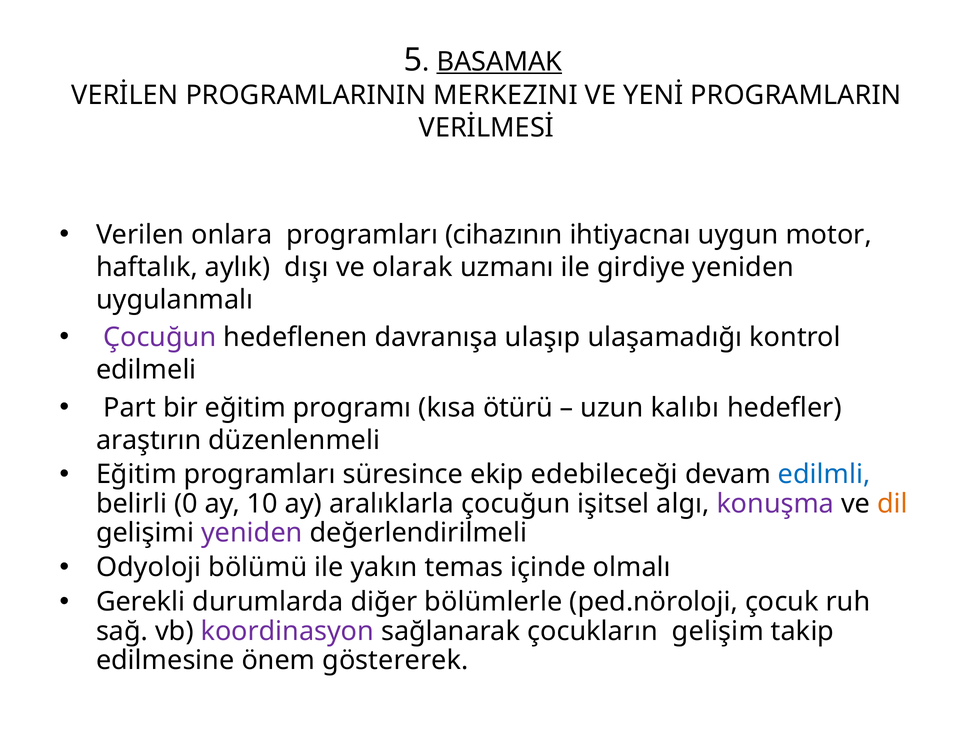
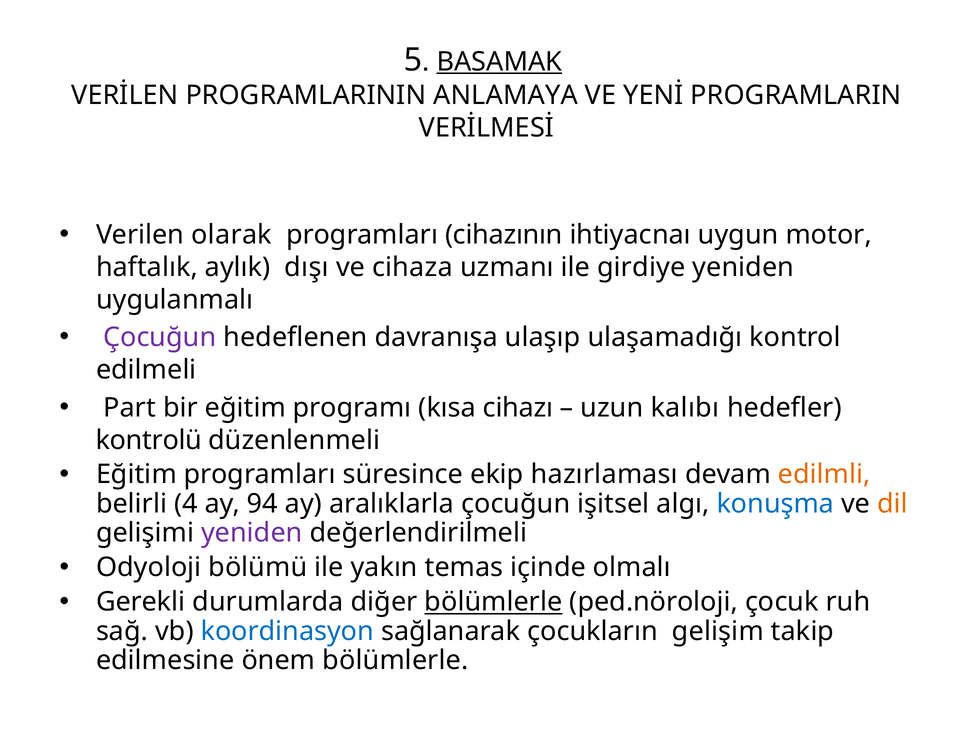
MERKEZINI: MERKEZINI -> ANLAMAYA (506, 95)
onlara: onlara -> olarak (232, 235)
olarak: olarak -> cihaza (412, 267)
ötürü: ötürü -> cihazı (518, 408)
araştırın: araştırın -> kontrolü (149, 440)
edebileceği: edebileceği -> hazırlaması (604, 474)
edilmli colour: blue -> orange (824, 474)
0: 0 -> 4 (186, 503)
10: 10 -> 94 (262, 503)
konuşma colour: purple -> blue (775, 503)
bölümlerle underline: none -> present (493, 602)
koordinasyon colour: purple -> blue (287, 631)
önem göstererek: göstererek -> bölümlerle (395, 660)
